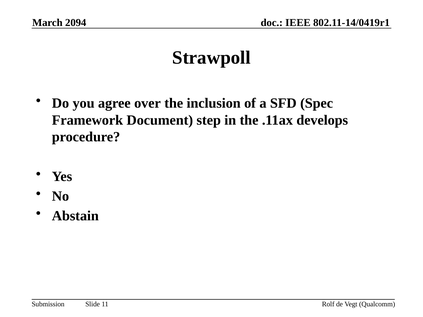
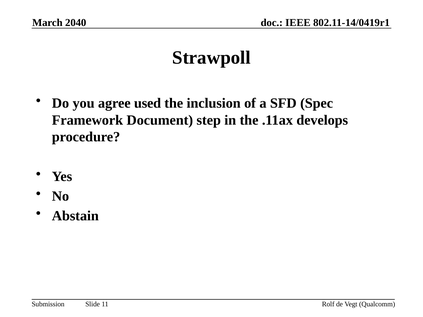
2094: 2094 -> 2040 (76, 23)
over: over -> used (148, 103)
